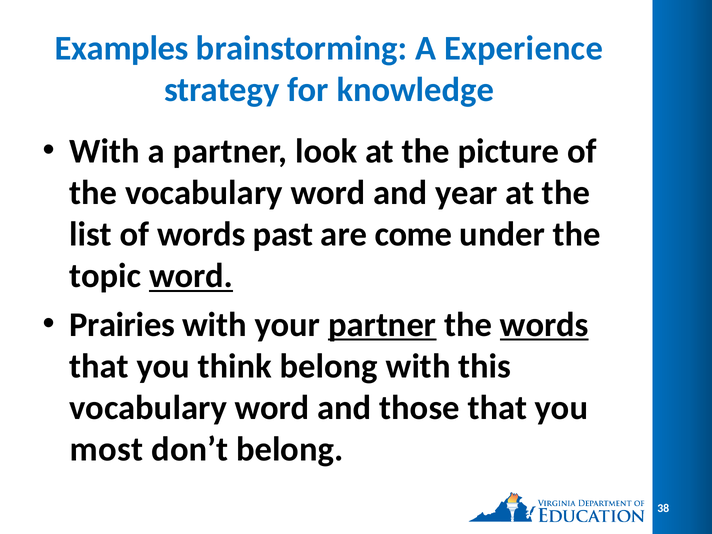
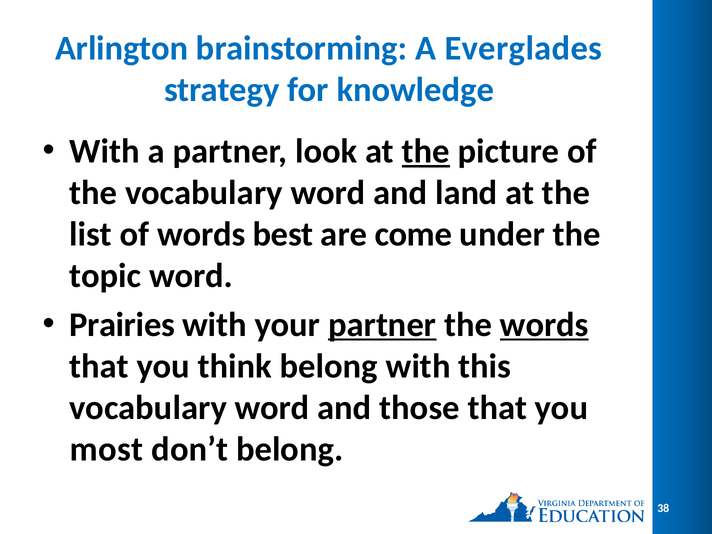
Examples: Examples -> Arlington (122, 48)
Experience: Experience -> Everglades (523, 48)
the underline: none -> present (426, 151)
year: year -> land (466, 193)
past: past -> best (283, 234)
word underline: present -> none (191, 276)
